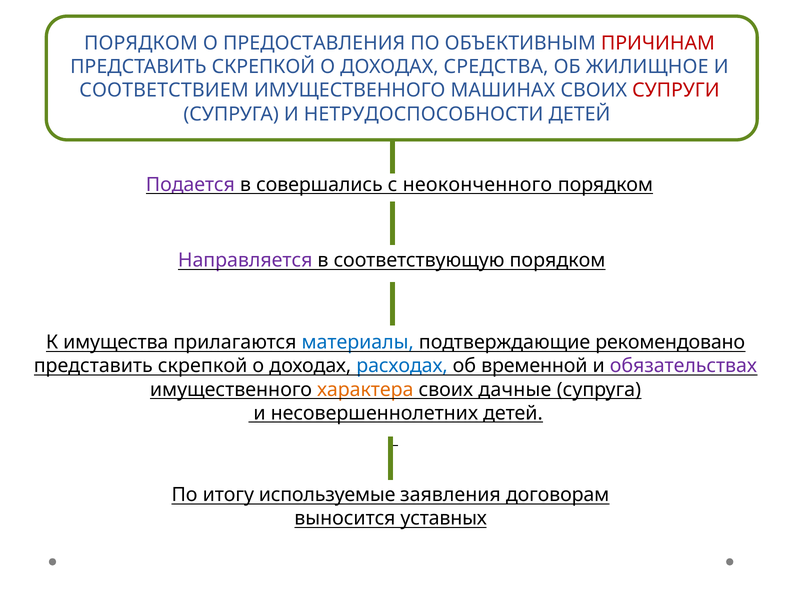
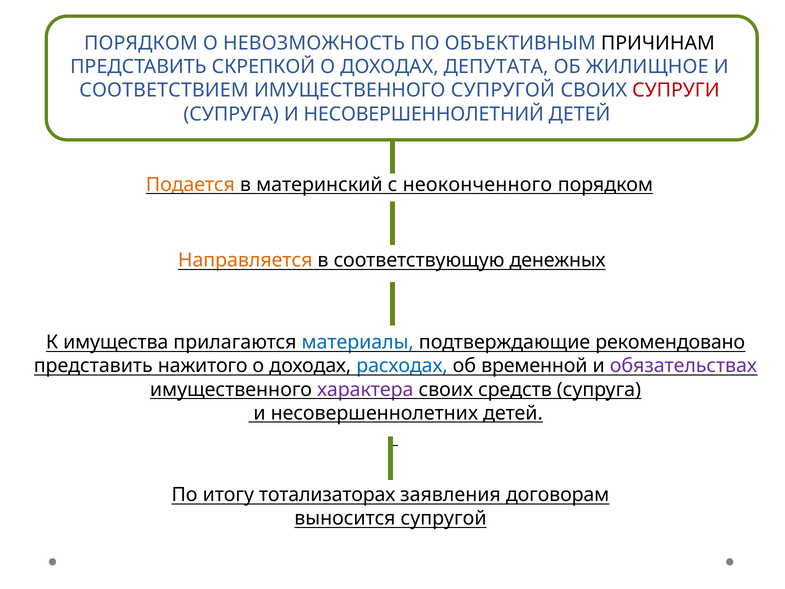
ПРЕДОСТАВЛЕНИЯ: ПРЕДОСТАВЛЕНИЯ -> НЕВОЗМОЖНОСТЬ (314, 43)
ПРИЧИНАМ colour: red -> black (658, 43)
СРЕДСТВА: СРЕДСТВА -> ДЕПУТАТА (496, 67)
ИМУЩЕСТВЕННОГО МАШИНАХ: МАШИНАХ -> СУПРУГОЙ (503, 90)
НЕТРУДОСПОСОБНОСТИ: НЕТРУДОСПОСОБНОСТИ -> НЕСОВЕРШЕННОЛЕТНИЙ (424, 114)
Подается colour: purple -> orange (190, 185)
совершались: совершались -> материнский (319, 185)
Направляется colour: purple -> orange (245, 260)
соответствующую порядком: порядком -> денежных (558, 260)
скрепкой: скрепкой -> нажитого (203, 366)
характера colour: orange -> purple (365, 389)
дачные: дачные -> средств (515, 389)
используемые: используемые -> тотализаторах (327, 495)
выносится уставных: уставных -> супругой (444, 518)
